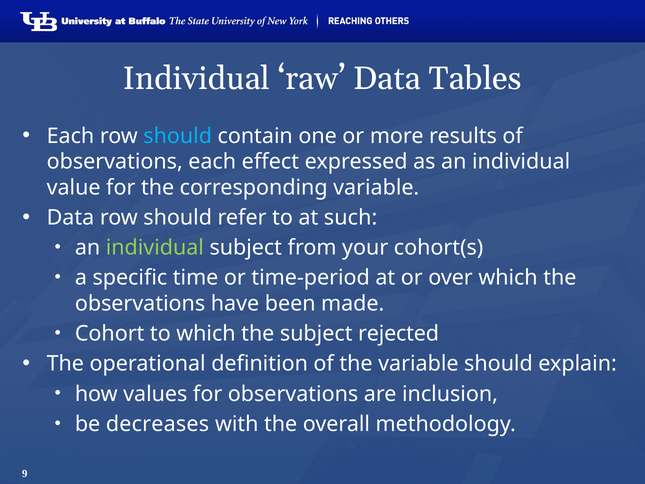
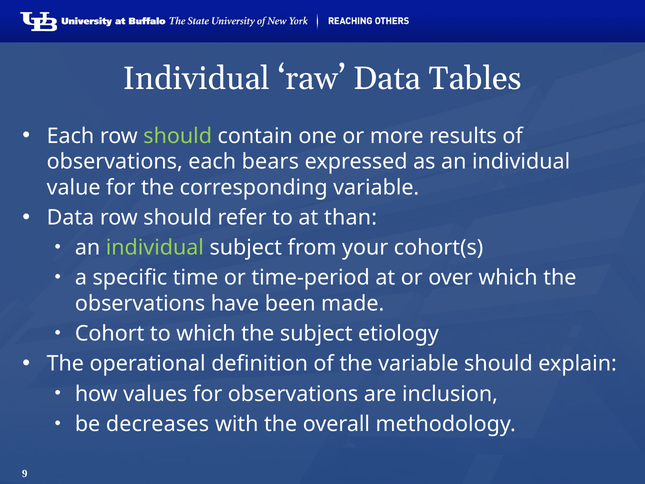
should colour: light blue -> light green (178, 136)
effect: effect -> bears (270, 162)
such: such -> than (351, 218)
rejected: rejected -> etiology (398, 334)
